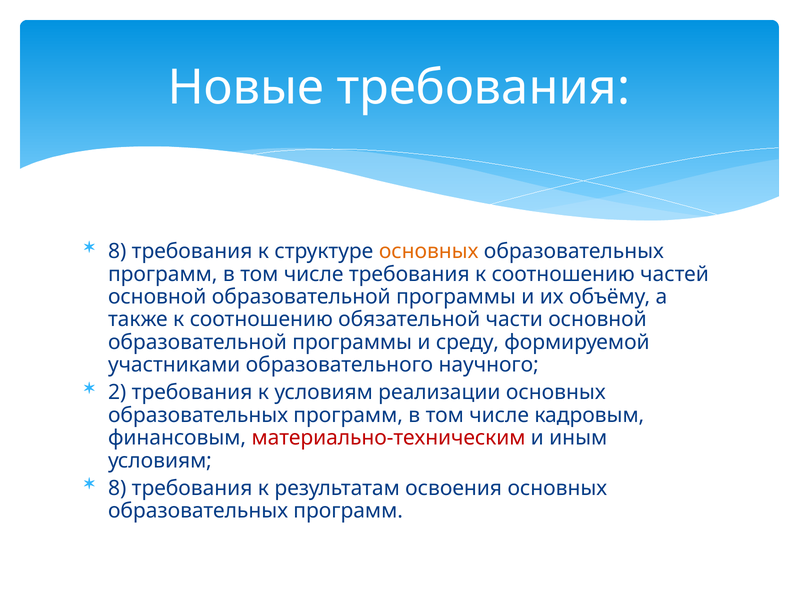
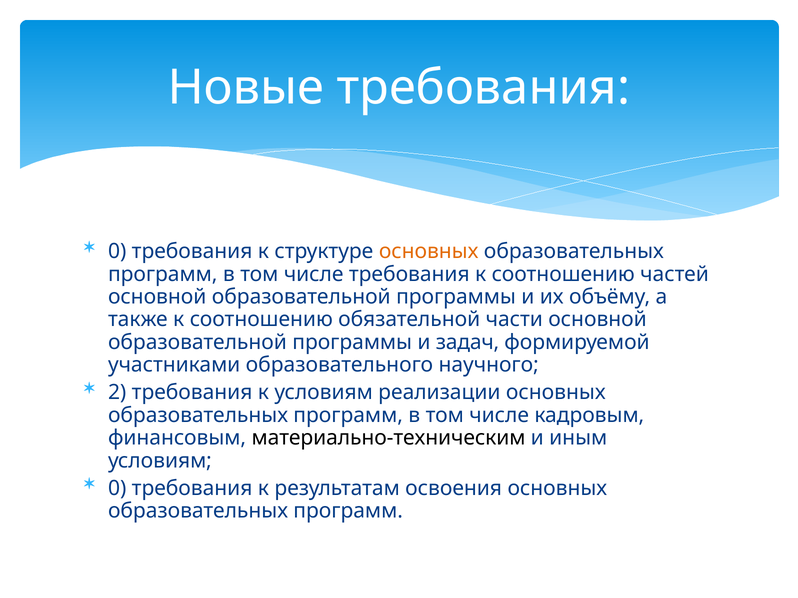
8: 8 -> 0 (117, 252)
среду: среду -> задач (468, 343)
материально-техническим colour: red -> black (389, 438)
8: 8 -> 0 (117, 489)
